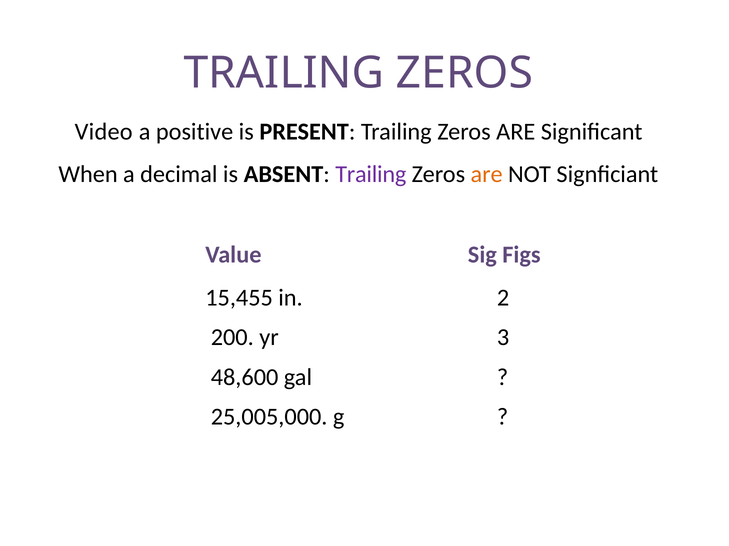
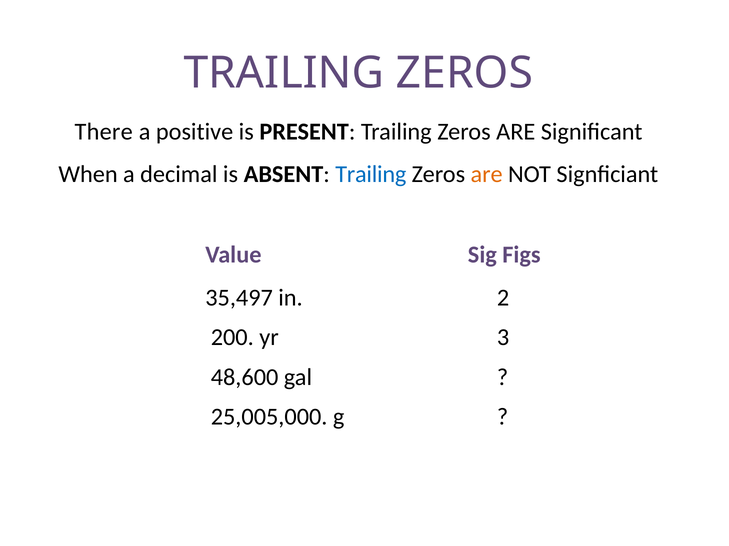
Video: Video -> There (104, 132)
Trailing colour: purple -> blue (371, 175)
15,455: 15,455 -> 35,497 (239, 298)
